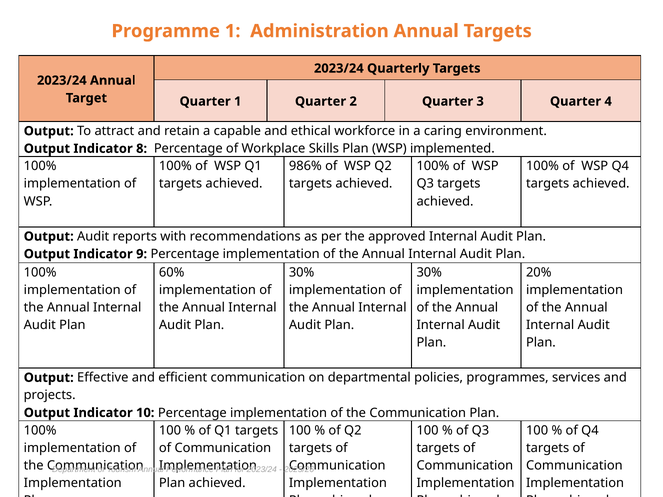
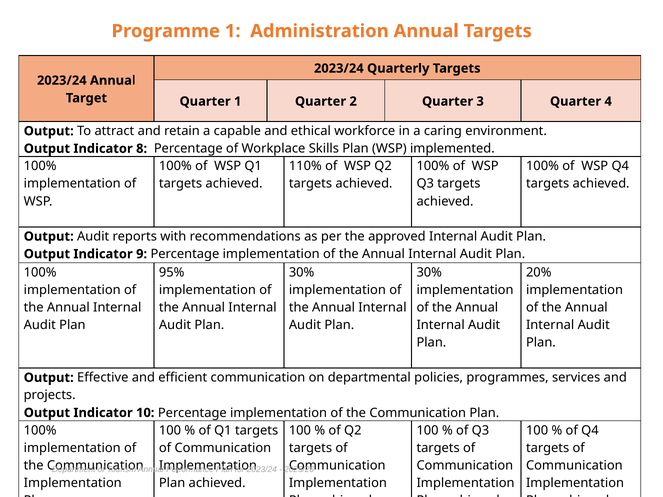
986%: 986% -> 110% (305, 166)
60%: 60% -> 95% (172, 272)
